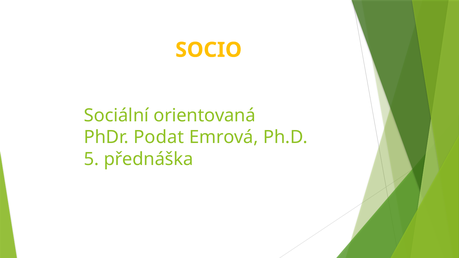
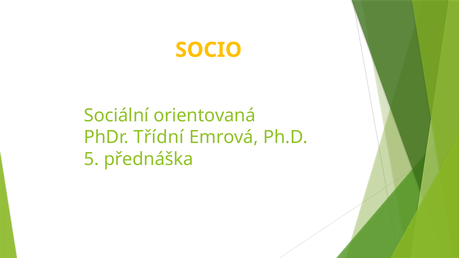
Podat: Podat -> Třídní (159, 137)
